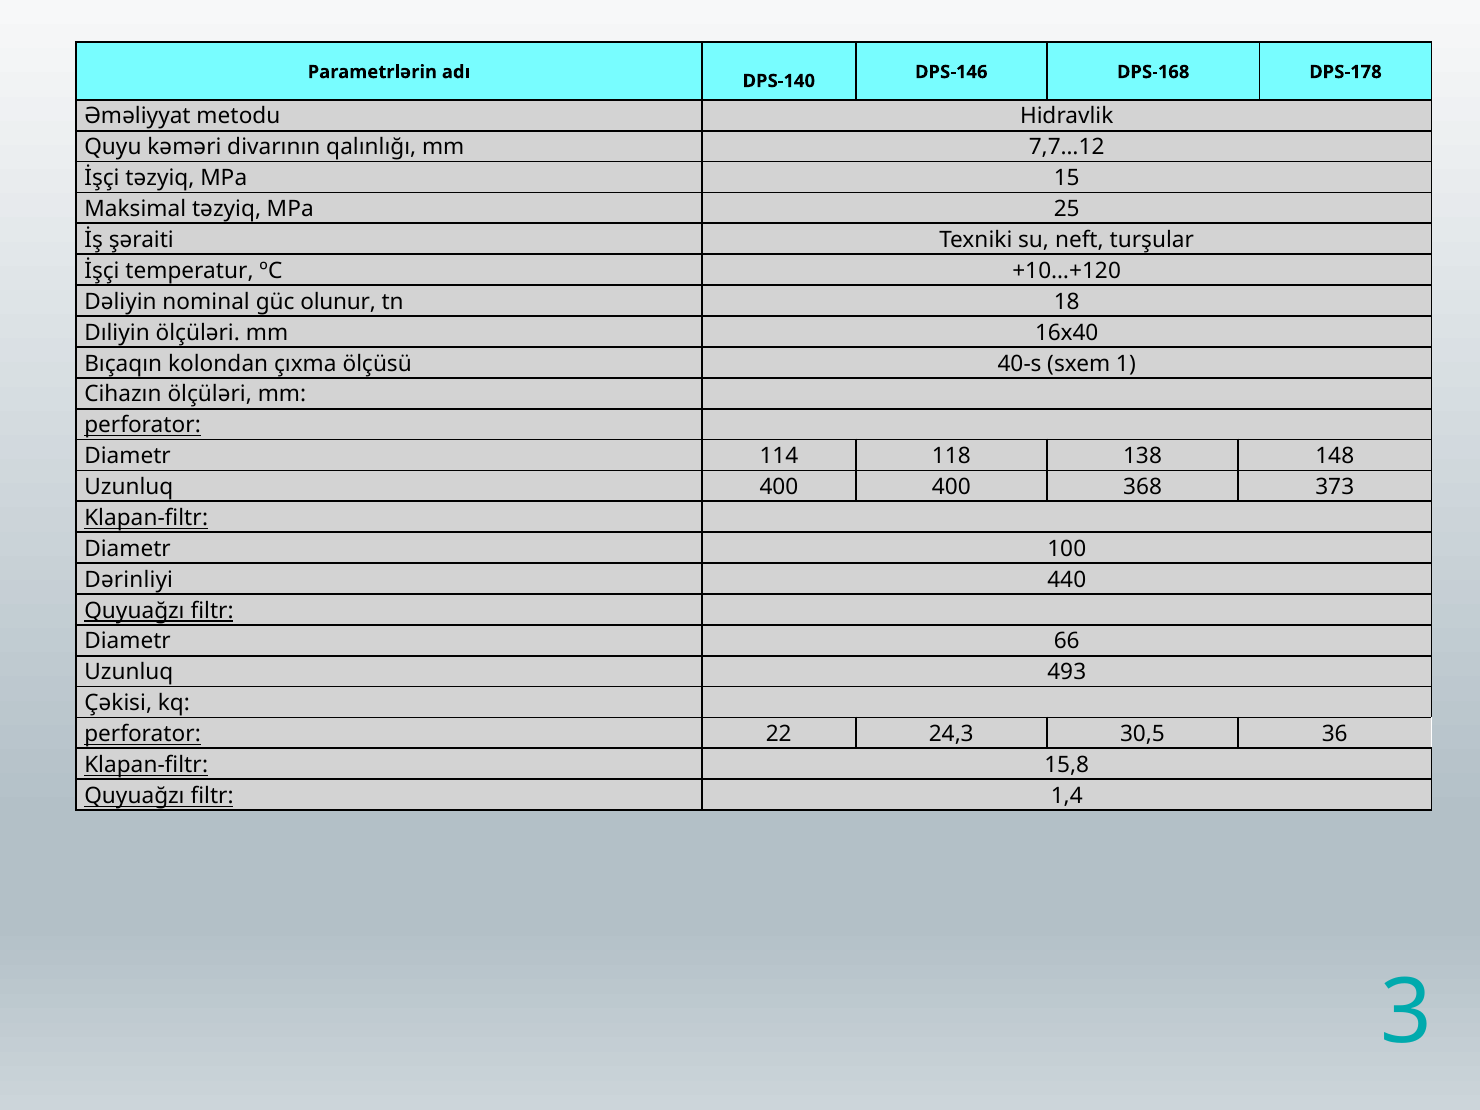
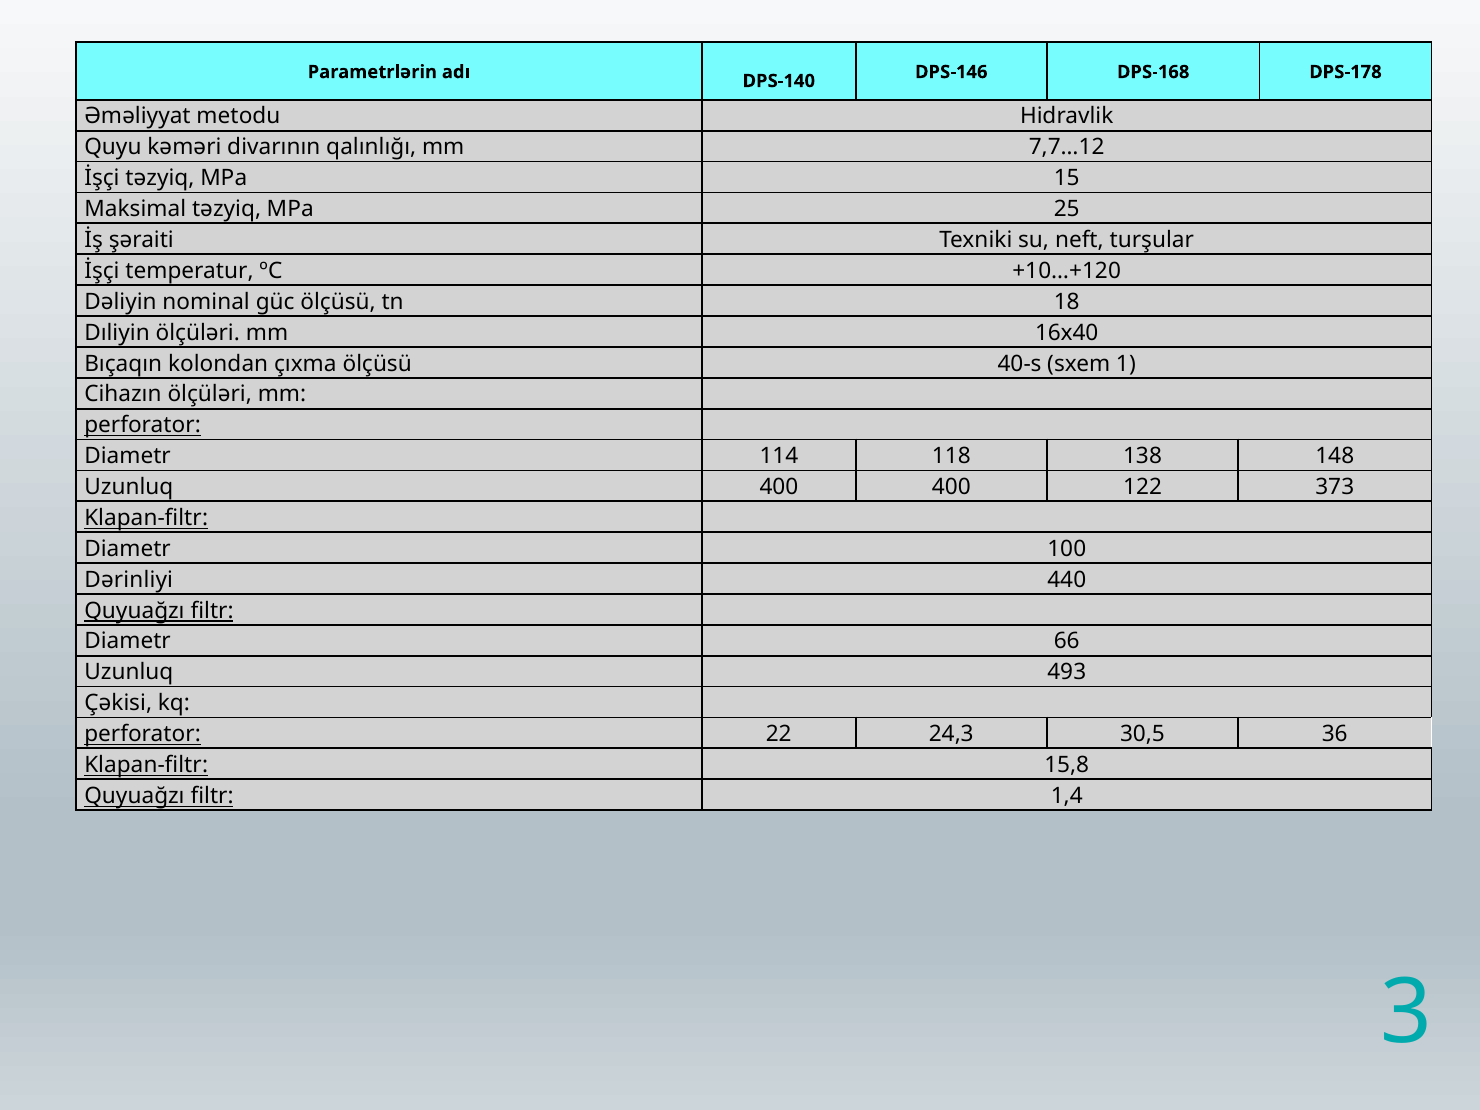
güc olunur: olunur -> ölçüsü (338, 302)
368: 368 -> 122 (1143, 487)
